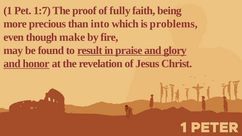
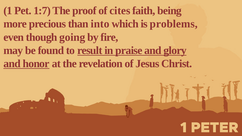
fully: fully -> cites (120, 11)
make: make -> going (72, 37)
